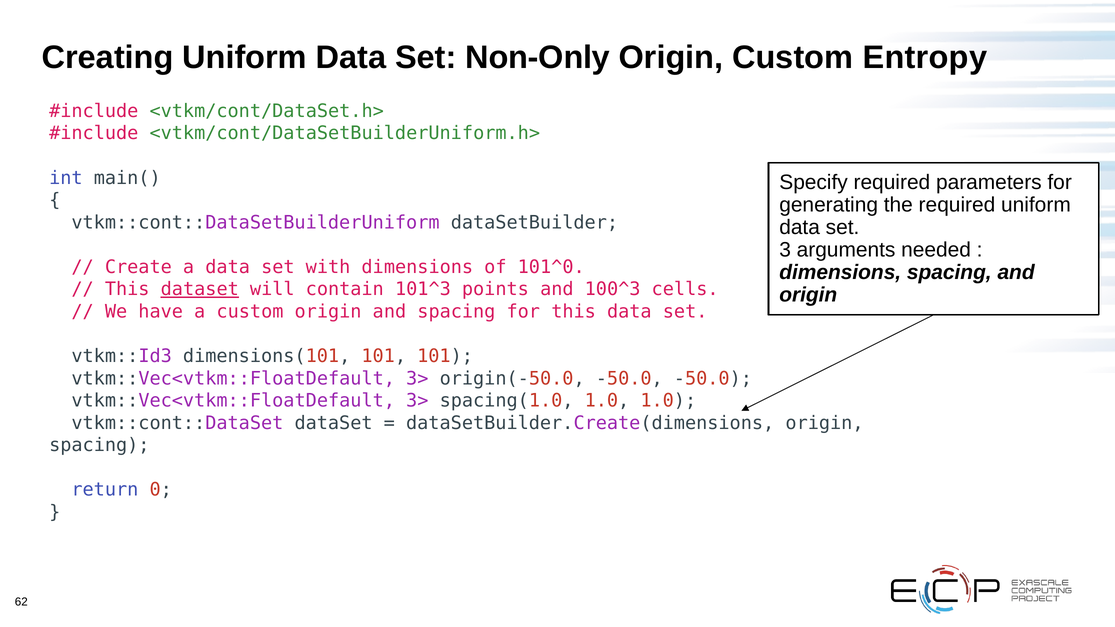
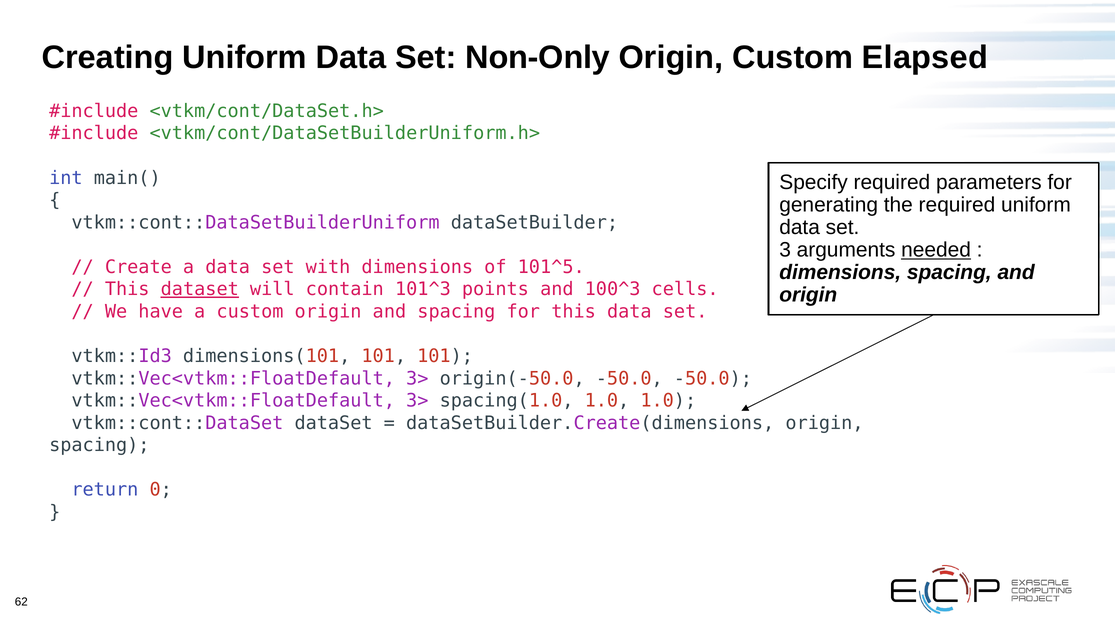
Entropy: Entropy -> Elapsed (925, 58)
needed underline: none -> present (936, 250)
101^0: 101^0 -> 101^5 (551, 267)
